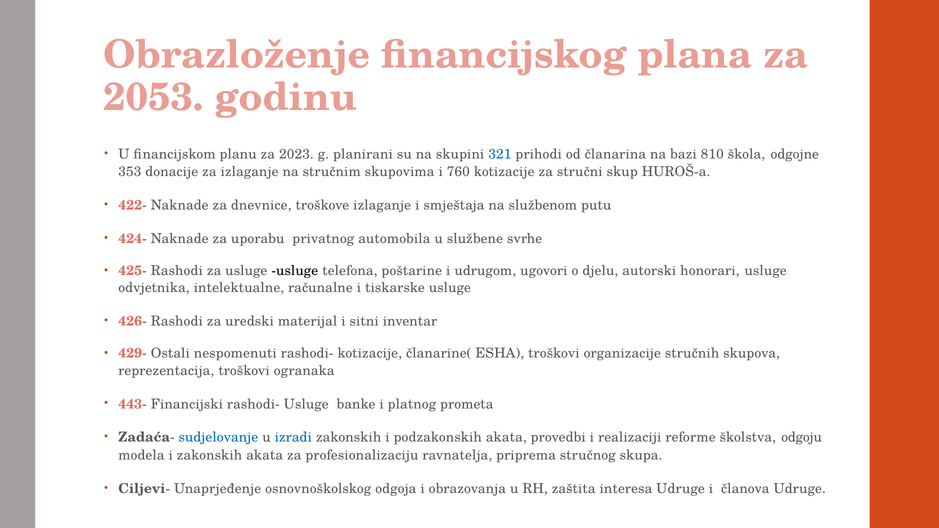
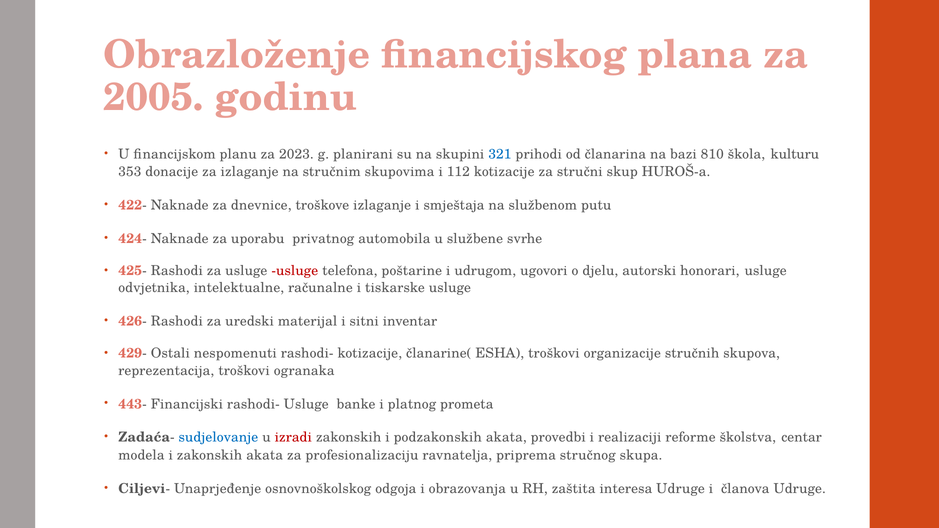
2053: 2053 -> 2005 (154, 97)
odgojne: odgojne -> kulturu (795, 154)
760: 760 -> 112 (458, 172)
usluge colour: black -> red (295, 271)
izradi colour: blue -> red (293, 438)
odgoju: odgoju -> centar (801, 438)
